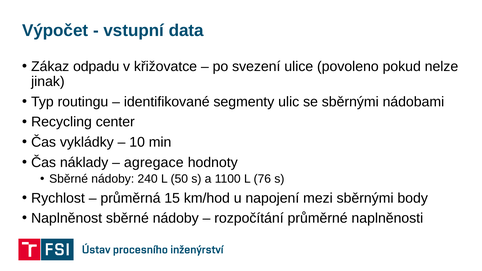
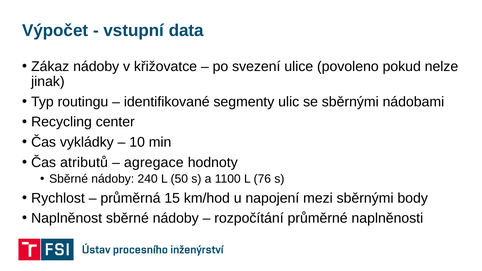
Zákaz odpadu: odpadu -> nádoby (96, 67)
náklady: náklady -> atributů (84, 162)
